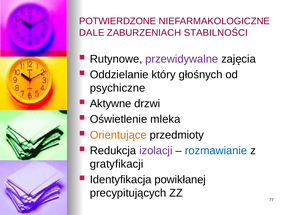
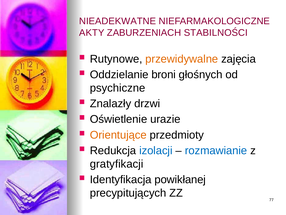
POTWIERDZONE: POTWIERDZONE -> NIEADEKWATNE (118, 21)
DALE: DALE -> AKTY (92, 33)
przewidywalne colour: purple -> orange (182, 59)
który: który -> broni (164, 75)
Aktywne: Aktywne -> Znalazły (111, 103)
mleka: mleka -> urazie (165, 119)
izolacji colour: purple -> blue (156, 150)
